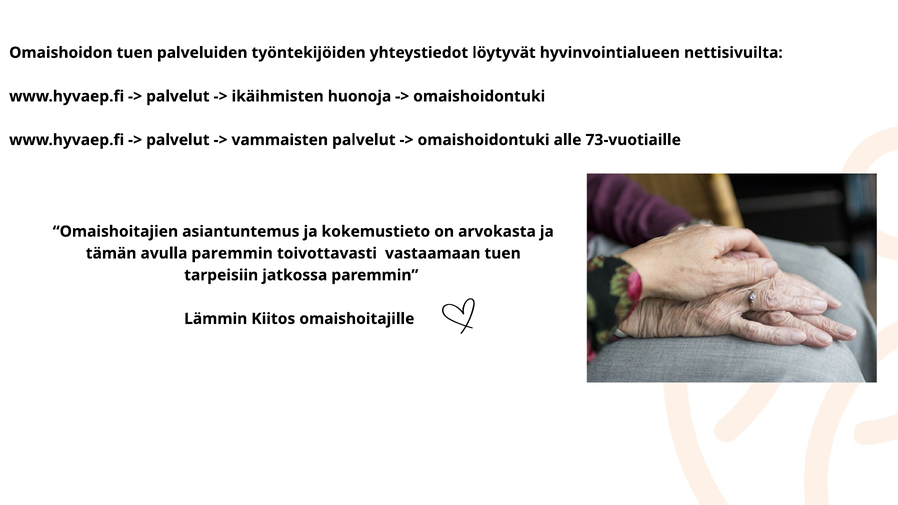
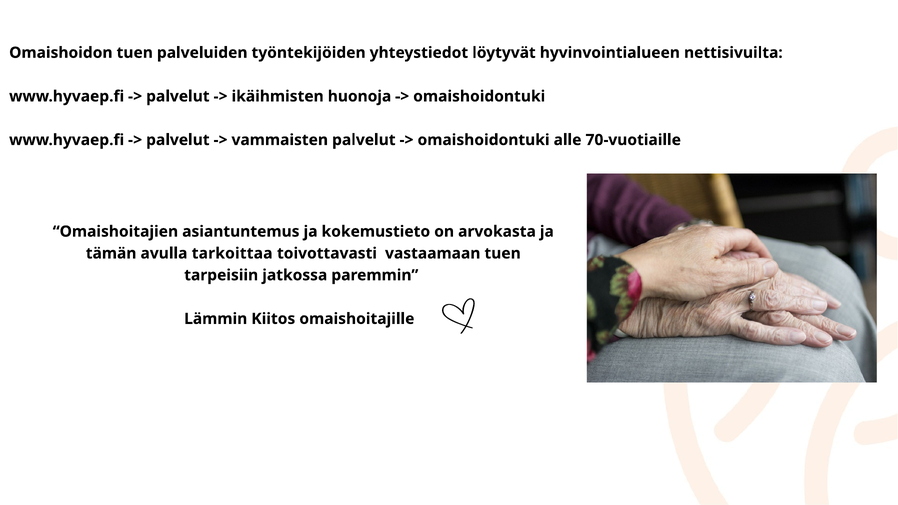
73-vuotiaille: 73-vuotiaille -> 70-vuotiaille (633, 140)
avulla paremmin: paremmin -> tarkoittaa (232, 253)
